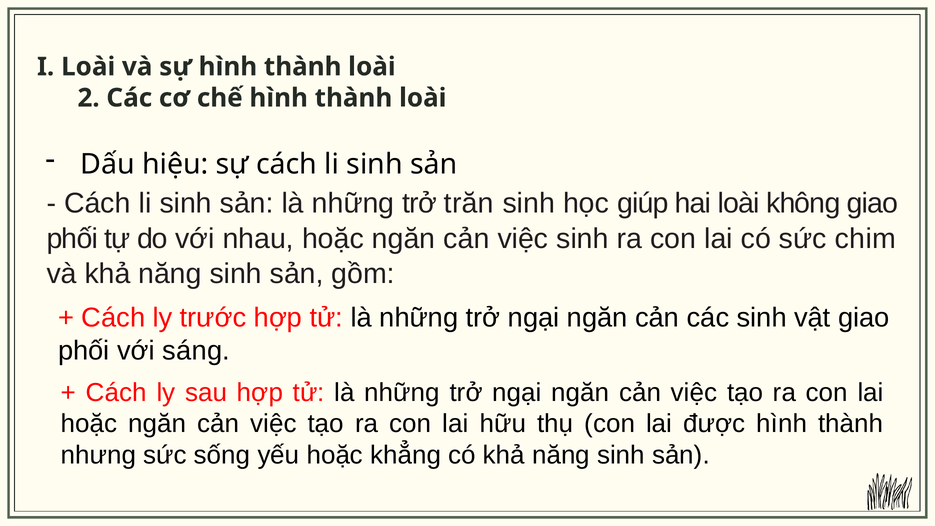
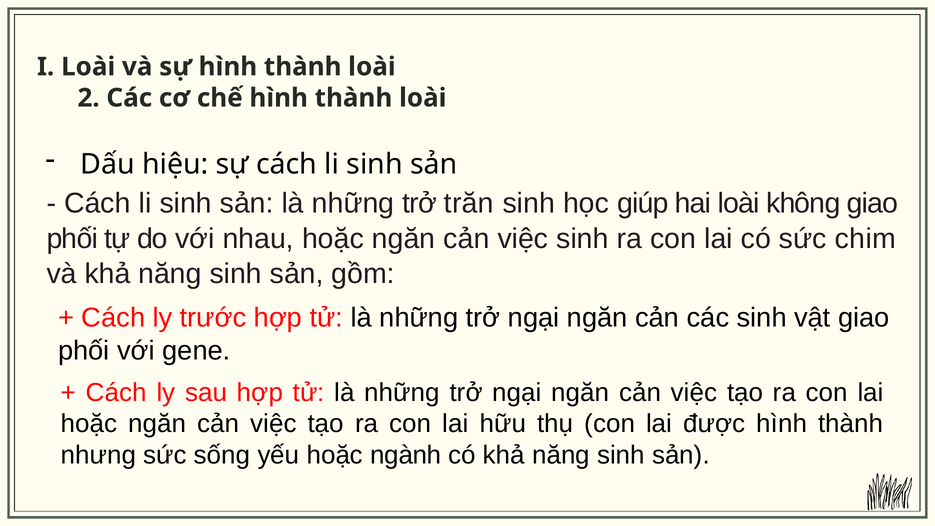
sáng: sáng -> gene (196, 351)
khẳng: khẳng -> ngành (406, 455)
